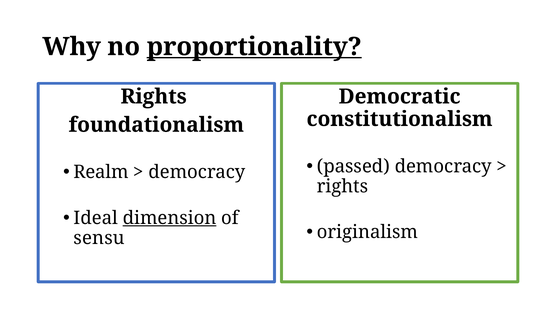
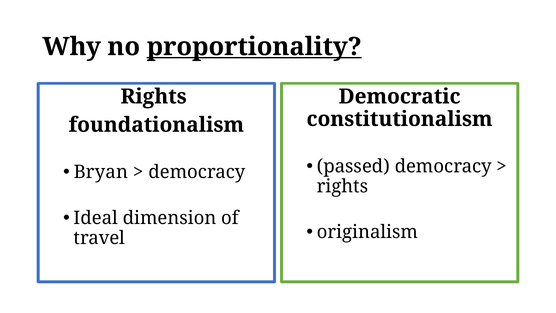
Realm: Realm -> Bryan (101, 172)
dimension underline: present -> none (170, 218)
sensu: sensu -> travel (99, 238)
